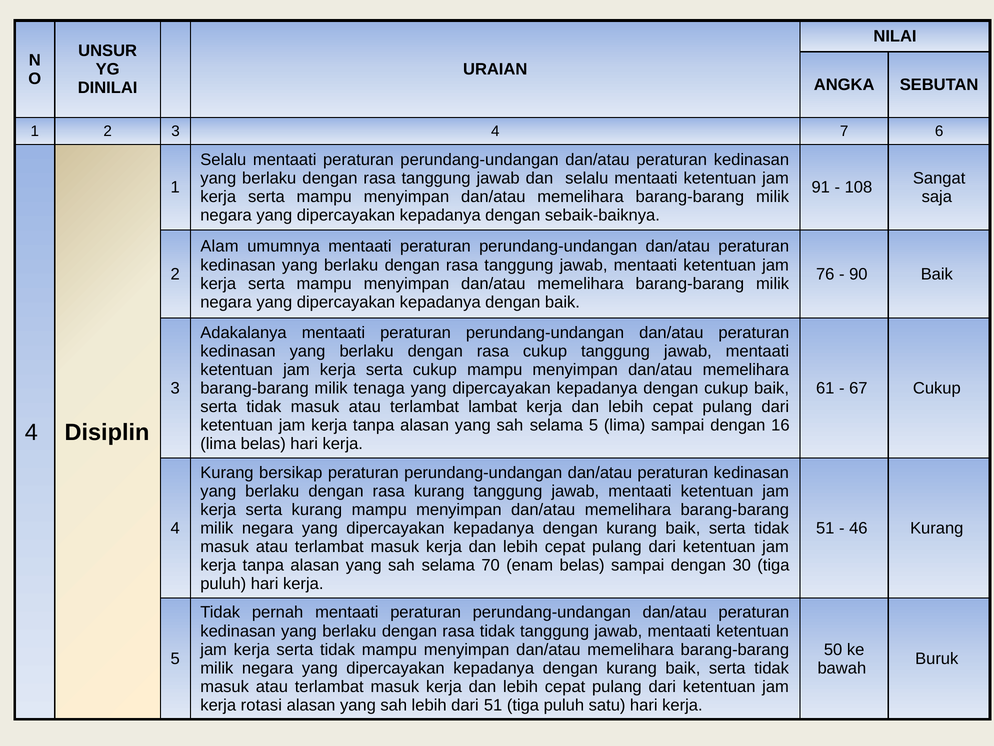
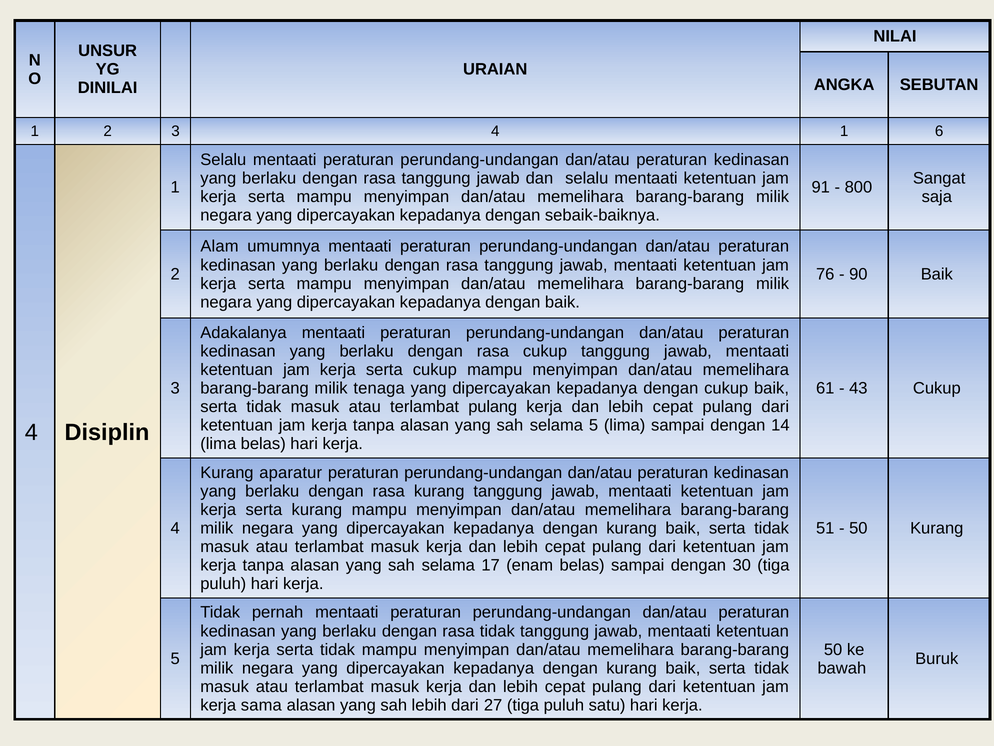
4 7: 7 -> 1 (844, 131)
108: 108 -> 800 (858, 187)
67: 67 -> 43 (858, 388)
terlambat lambat: lambat -> pulang (493, 407)
16: 16 -> 14 (780, 425)
bersikap: bersikap -> aparatur (291, 472)
46: 46 -> 50 (858, 528)
70: 70 -> 17 (491, 565)
rotasi: rotasi -> sama (261, 705)
dari 51: 51 -> 27 (493, 705)
